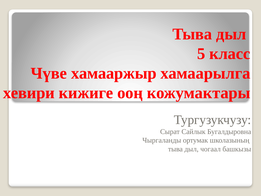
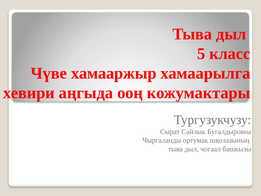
кижиге: кижиге -> аңгыда (86, 93)
